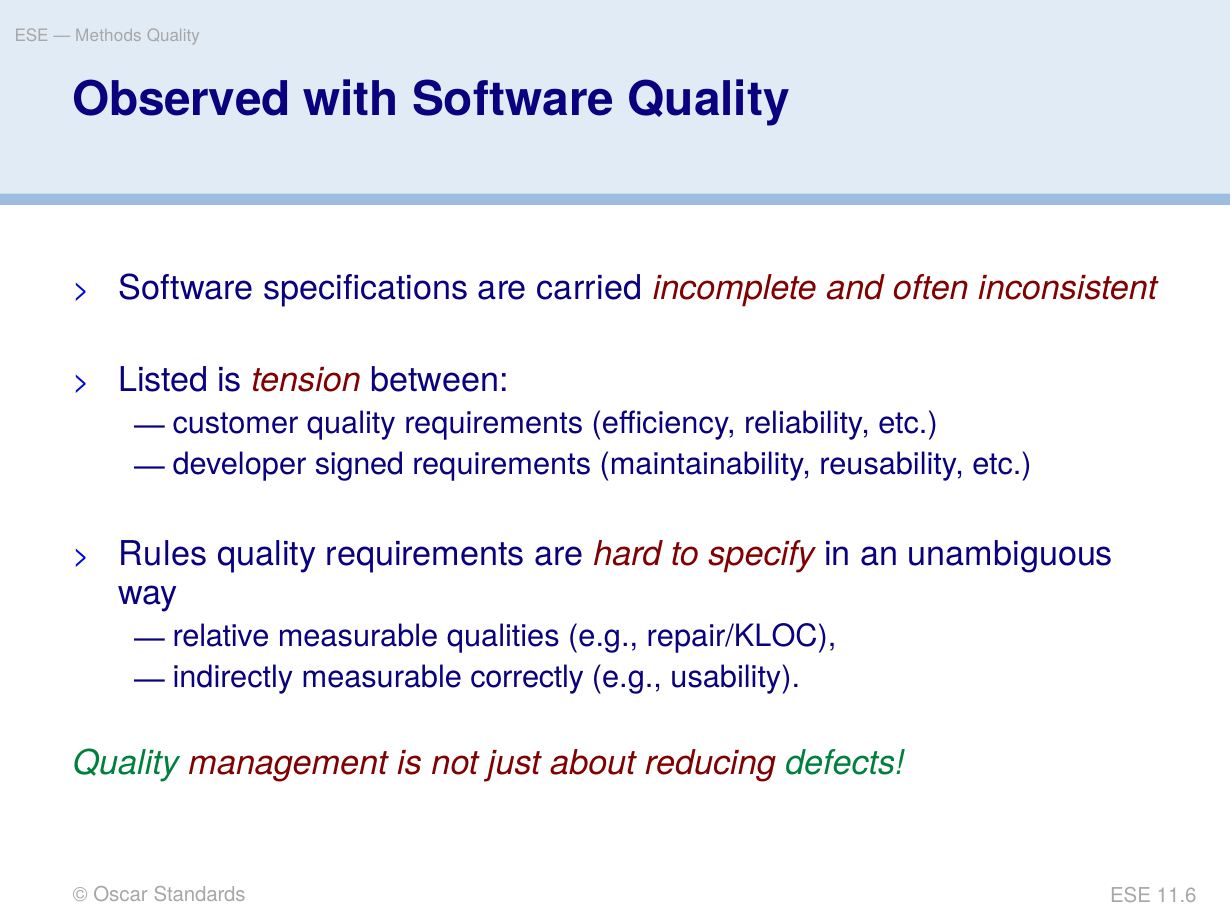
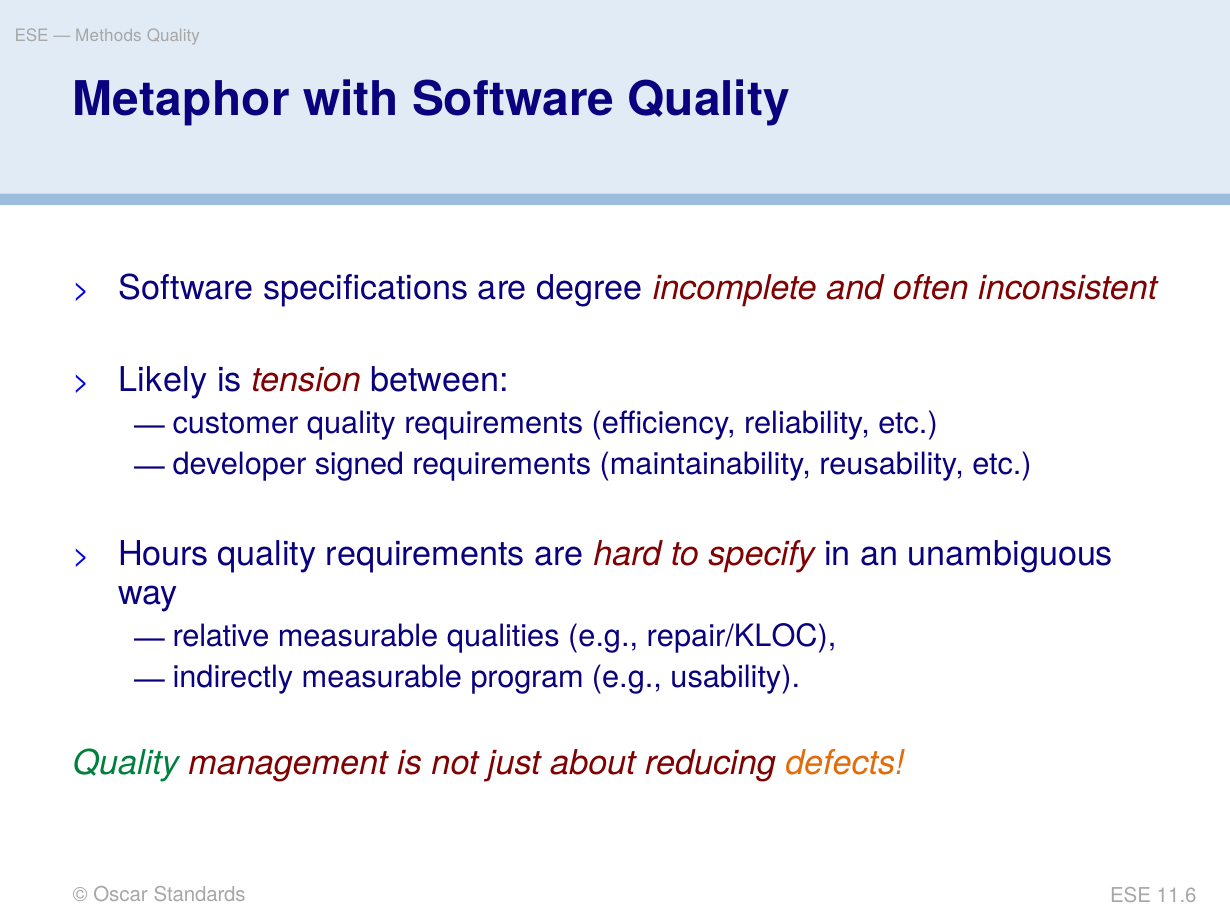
Observed: Observed -> Metaphor (181, 100)
carried: carried -> degree (590, 289)
Listed: Listed -> Likely (163, 380)
Rules: Rules -> Hours (164, 554)
correctly: correctly -> program (527, 677)
defects colour: green -> orange (845, 762)
